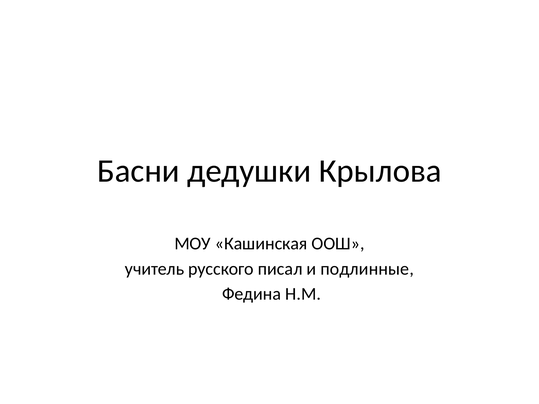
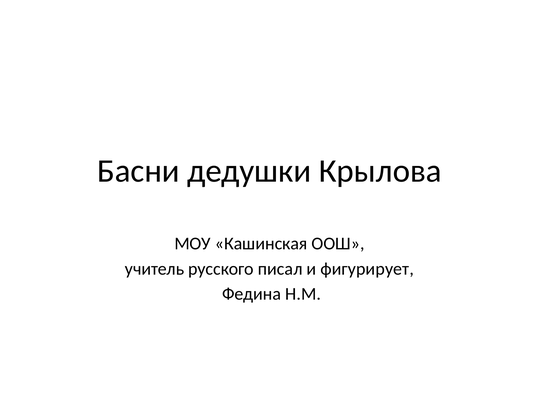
подлинные: подлинные -> фигурирует (367, 269)
